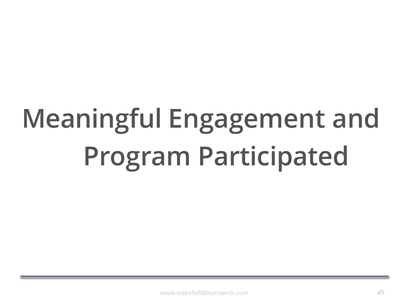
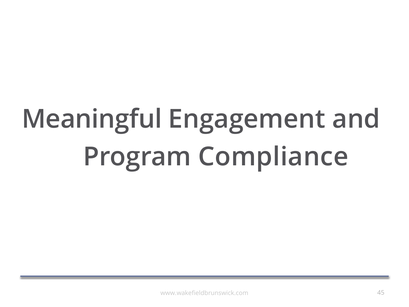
Participated: Participated -> Compliance (273, 157)
